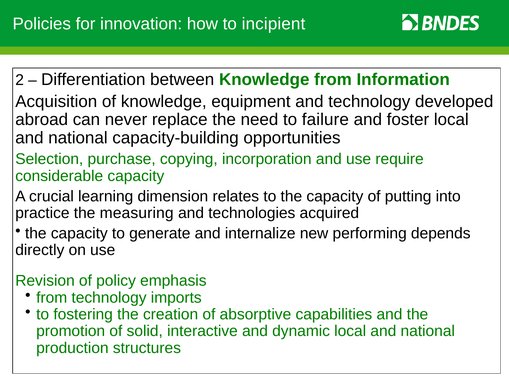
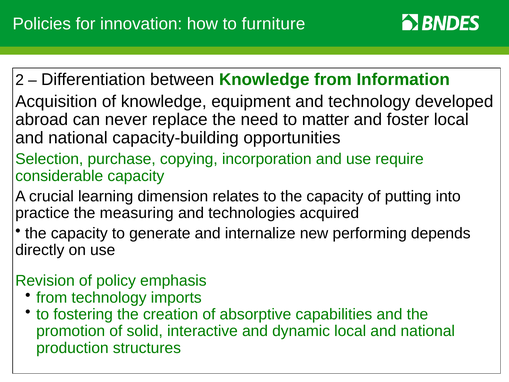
incipient: incipient -> furniture (274, 24)
failure: failure -> matter (326, 120)
